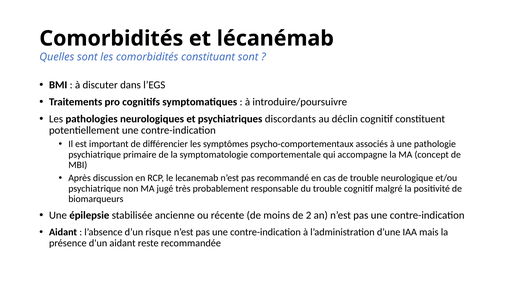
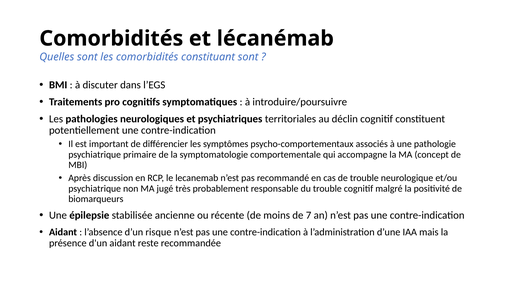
discordants: discordants -> territoriales (291, 119)
2: 2 -> 7 (309, 216)
